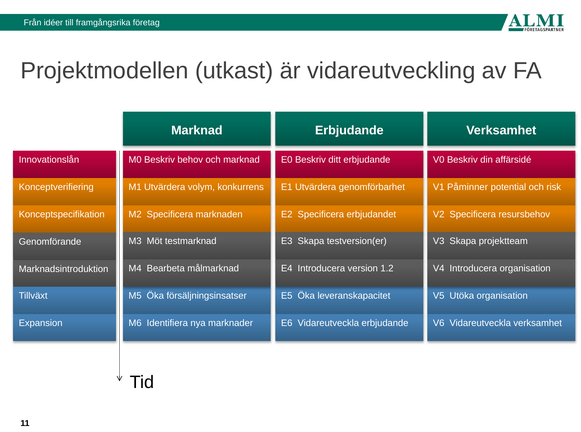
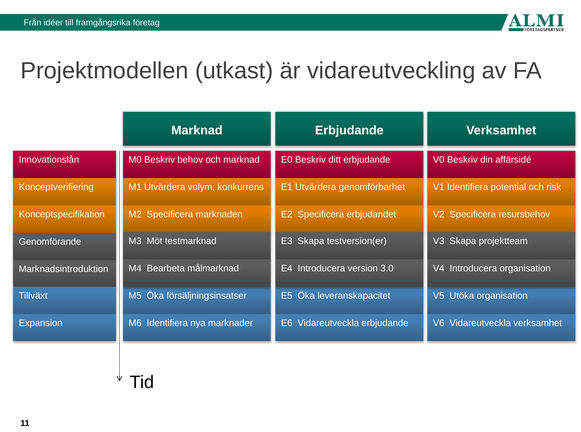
V1 Påminner: Påminner -> Identifiera (468, 187)
1.2: 1.2 -> 3.0 (387, 269)
